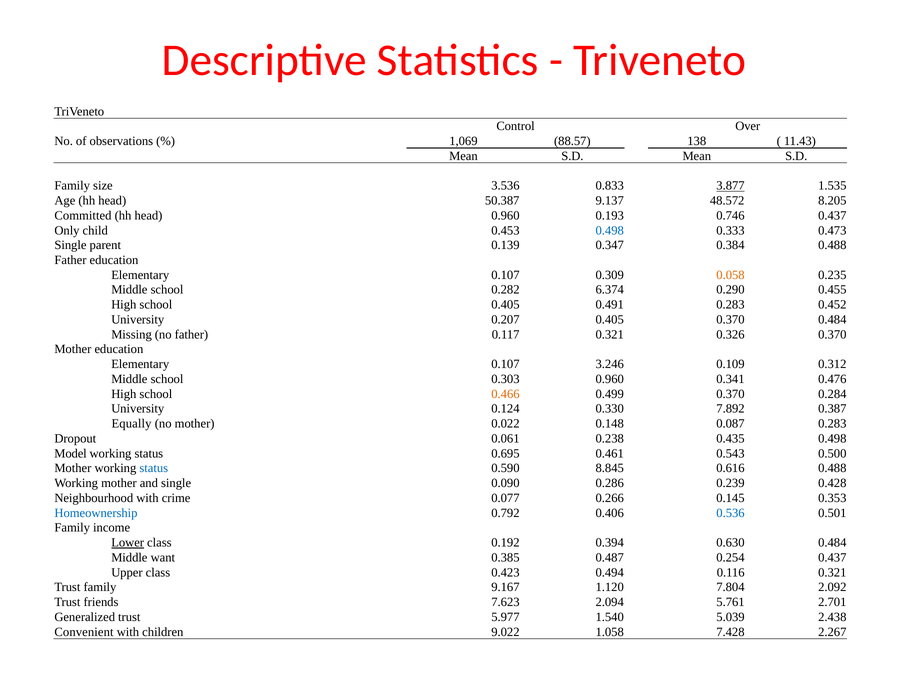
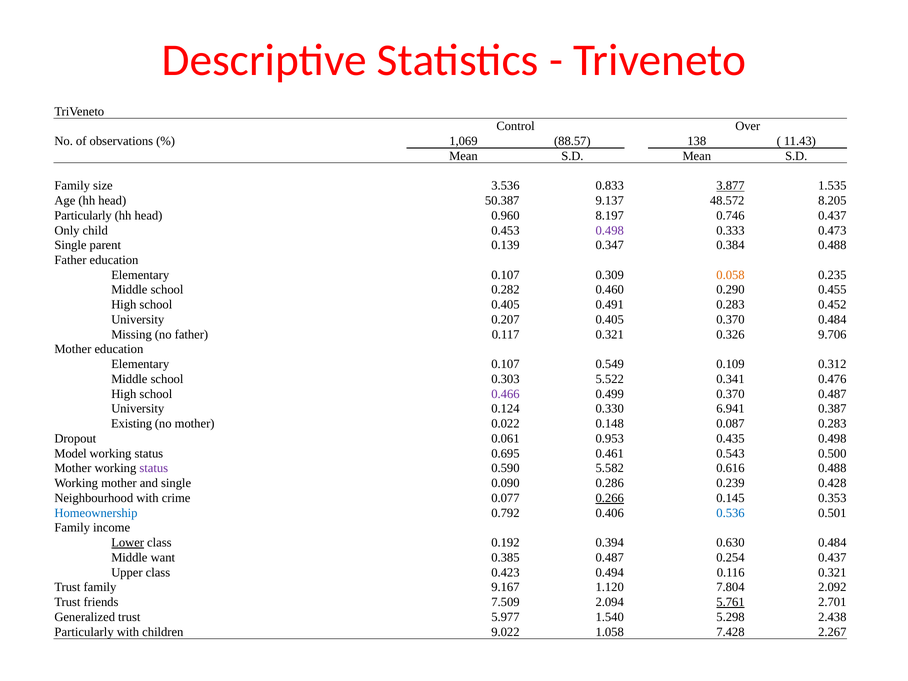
Committed: Committed -> Particularly (83, 215)
0.193: 0.193 -> 8.197 (610, 215)
0.498 colour: blue -> purple (610, 230)
6.374: 6.374 -> 0.460 (610, 290)
0.326 0.370: 0.370 -> 9.706 (832, 334)
3.246: 3.246 -> 0.549 (610, 364)
0.303 0.960: 0.960 -> 5.522 (610, 379)
0.466 colour: orange -> purple (505, 394)
0.370 0.284: 0.284 -> 0.487 (832, 394)
7.892: 7.892 -> 6.941 (730, 409)
Equally: Equally -> Existing (132, 424)
0.238: 0.238 -> 0.953 (610, 439)
status colour: blue -> purple (154, 468)
8.845: 8.845 -> 5.582 (610, 468)
0.266 underline: none -> present (610, 498)
7.623: 7.623 -> 7.509 (505, 602)
5.761 underline: none -> present (730, 602)
5.039: 5.039 -> 5.298 (730, 617)
Convenient: Convenient -> Particularly (84, 632)
